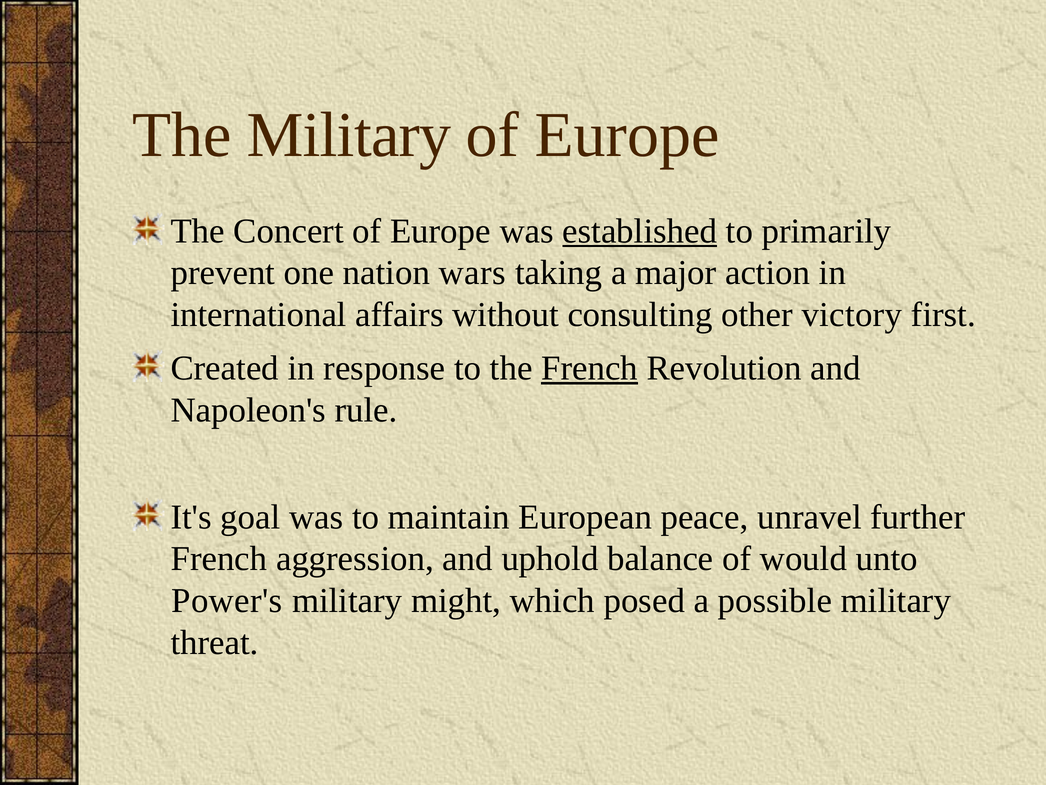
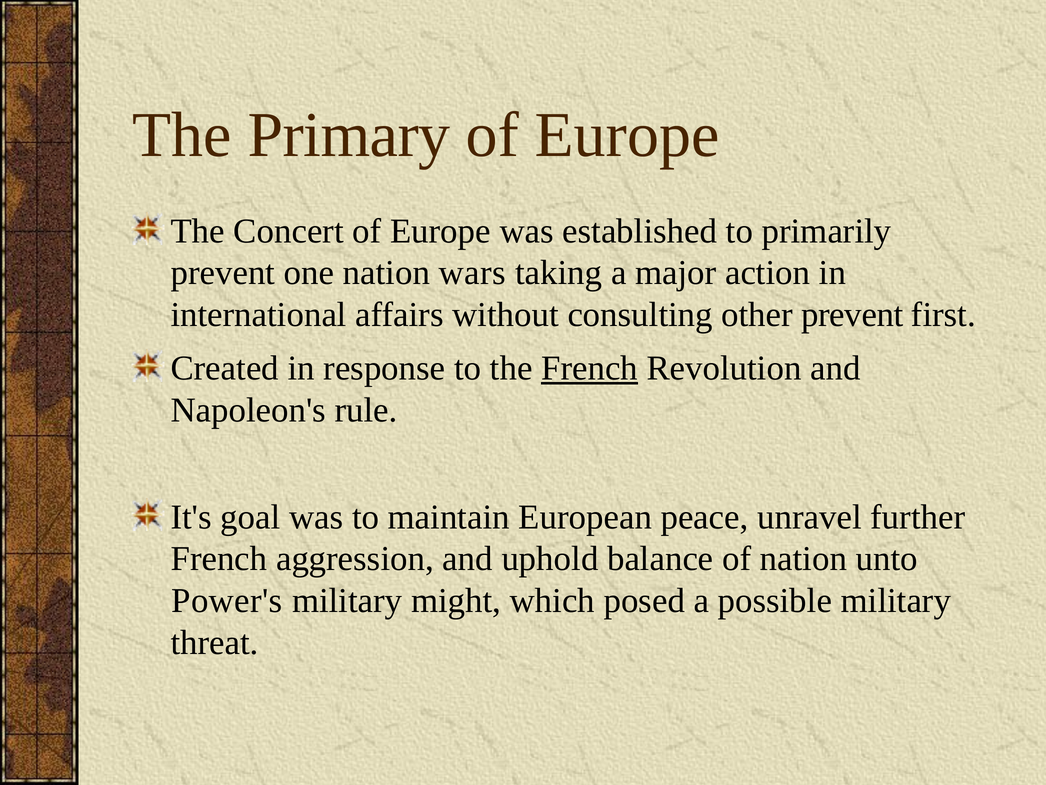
The Military: Military -> Primary (349, 135)
established underline: present -> none (640, 231)
other victory: victory -> prevent (852, 315)
of would: would -> nation (803, 559)
